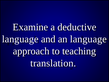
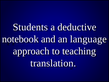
Examine: Examine -> Students (30, 27)
language: language -> notebook (20, 39)
